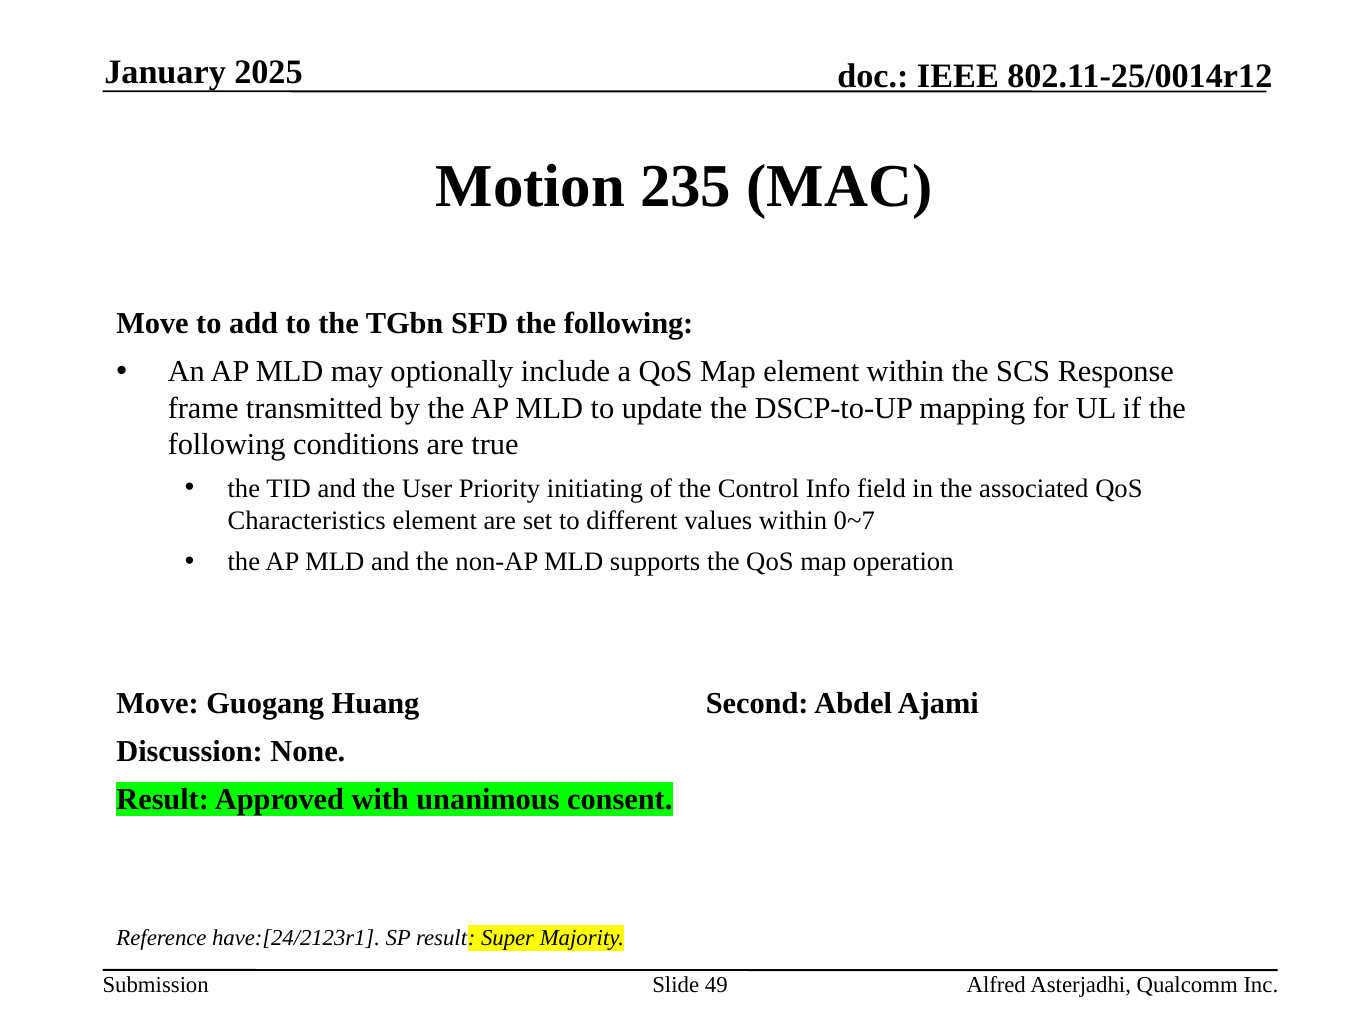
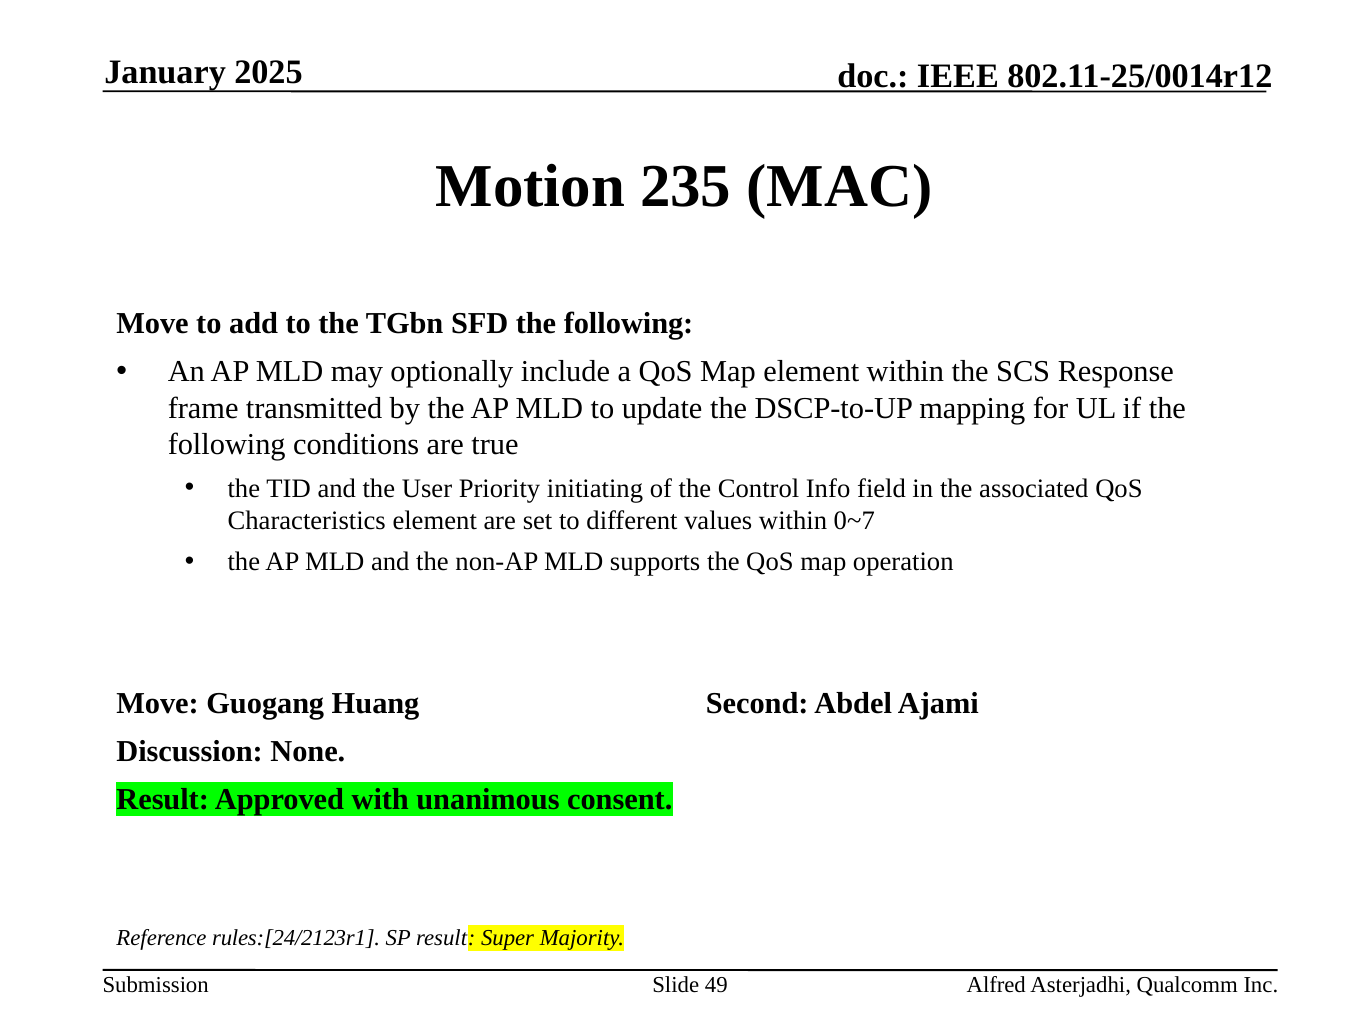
have:[24/2123r1: have:[24/2123r1 -> rules:[24/2123r1 (296, 938)
